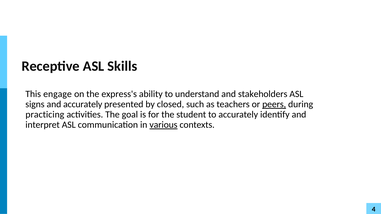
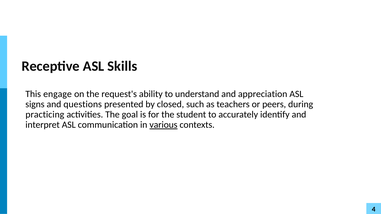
express's: express's -> request's (119, 94)
stakeholders: stakeholders -> appreciation (263, 94)
and accurately: accurately -> questions (83, 104)
peers underline: present -> none (274, 104)
